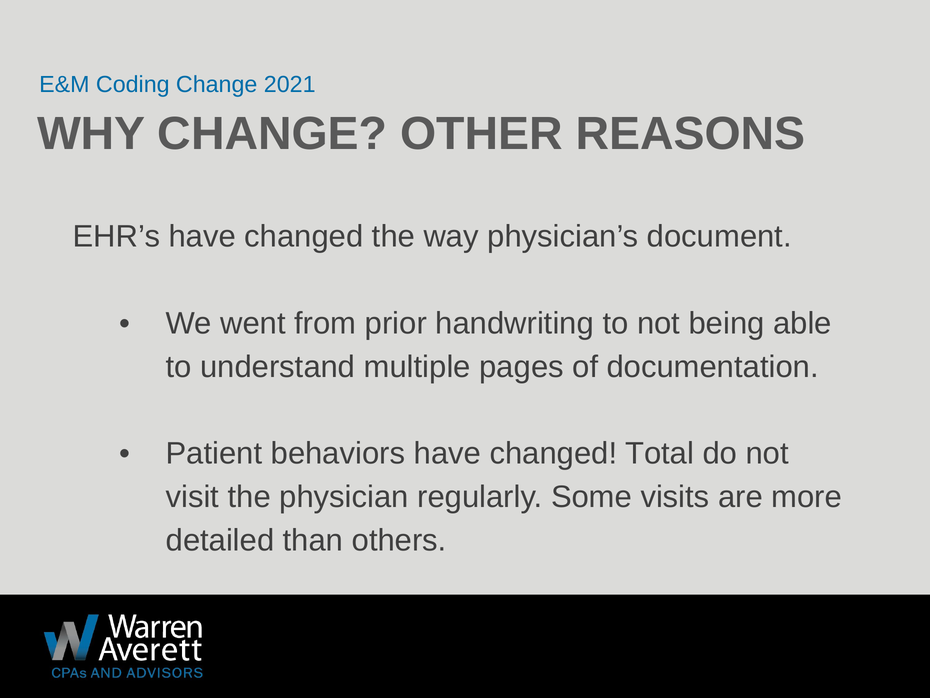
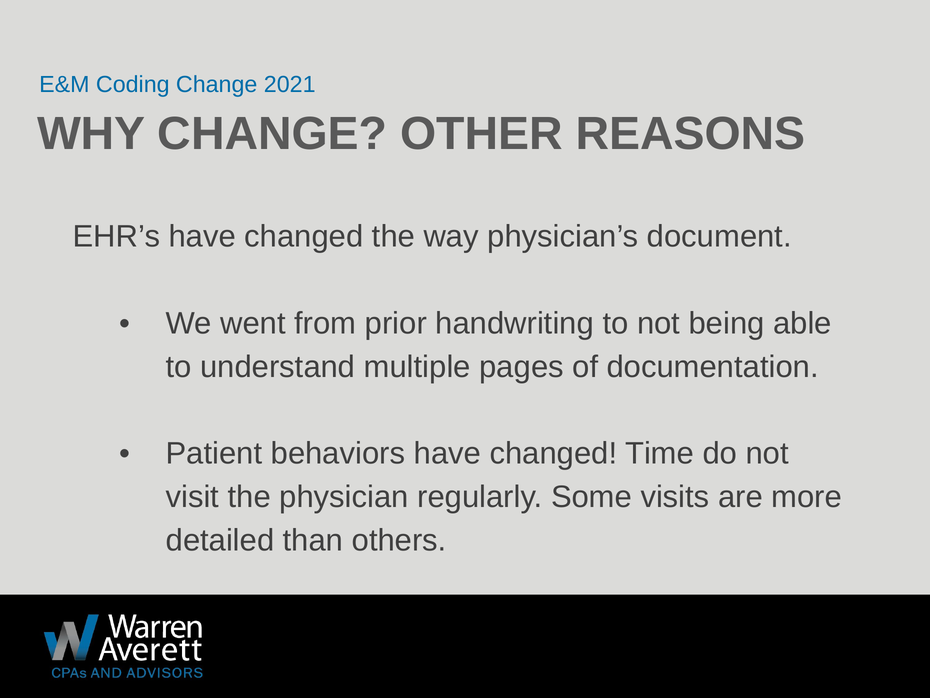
Total: Total -> Time (660, 453)
